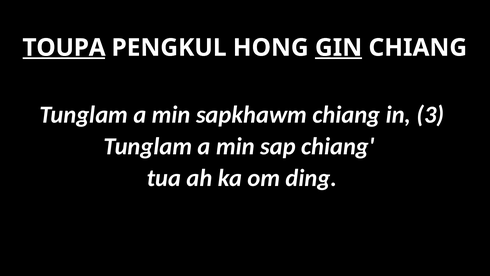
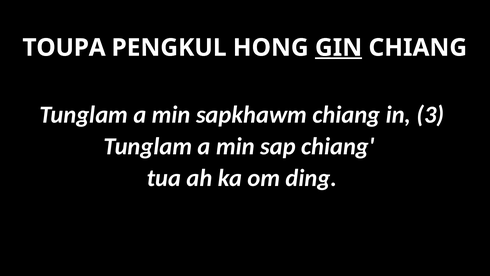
TOUPA underline: present -> none (64, 48)
